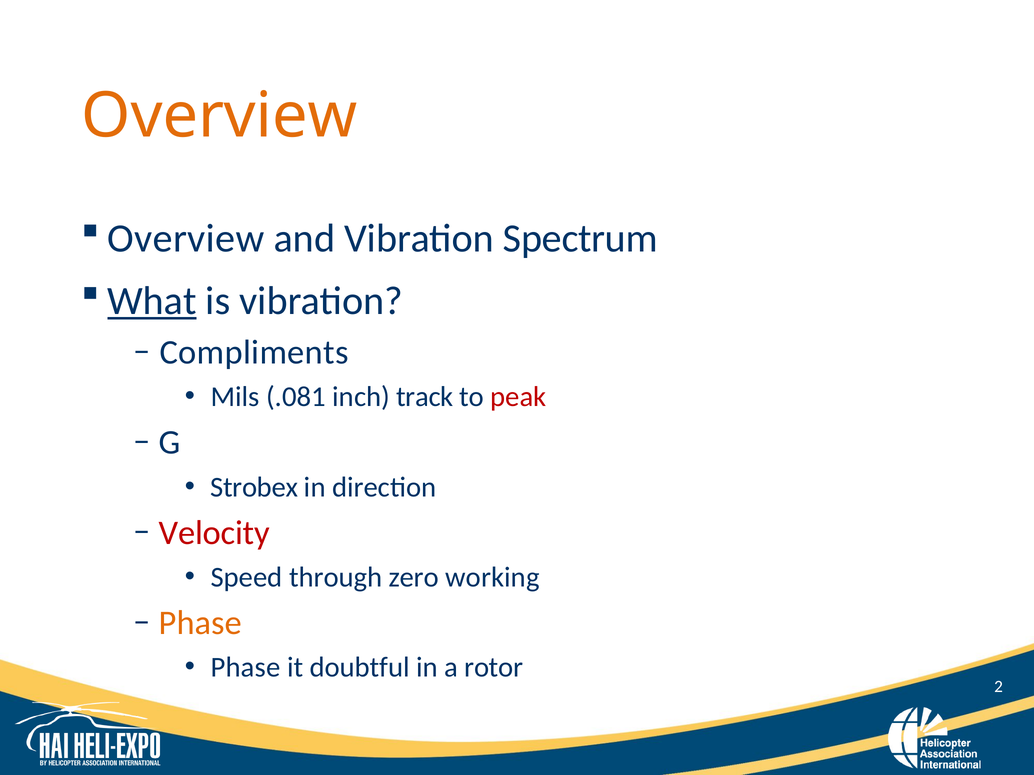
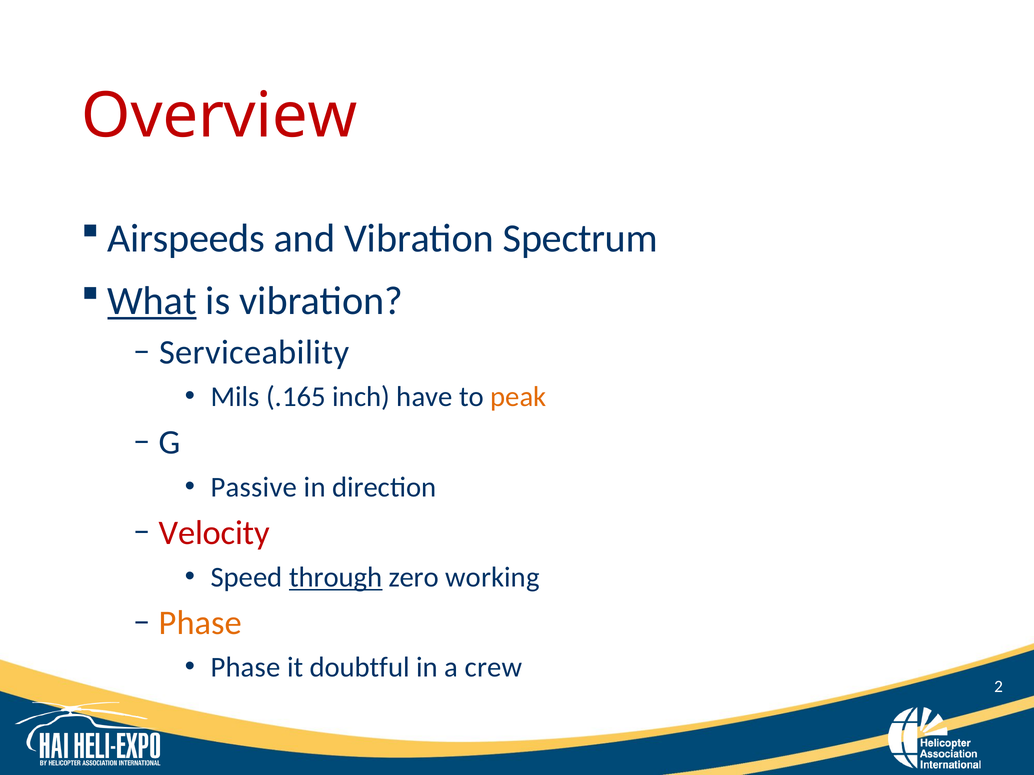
Overview colour: orange -> red (219, 116)
Overview: Overview -> Airspeeds (186, 238)
Compliments: Compliments -> Serviceability (254, 353)
.081: .081 -> .165 (296, 397)
track: track -> have (425, 397)
peak colour: red -> orange (518, 397)
Strobex: Strobex -> Passive (254, 487)
through underline: none -> present (336, 578)
rotor: rotor -> crew (494, 668)
